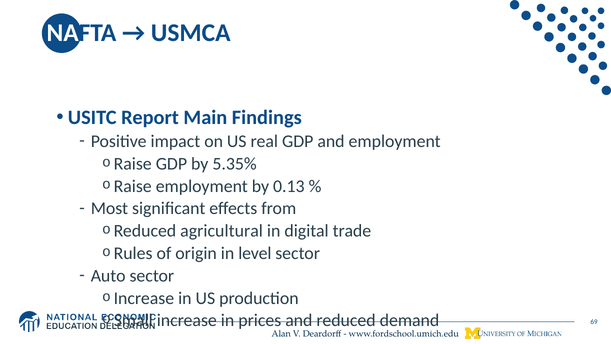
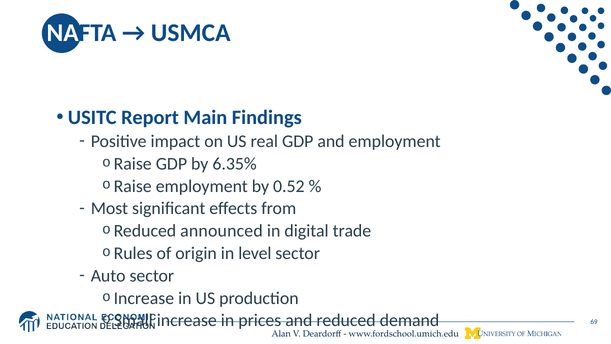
5.35%: 5.35% -> 6.35% (235, 164)
0.13: 0.13 -> 0.52 (289, 186)
agricultural: agricultural -> announced (221, 231)
